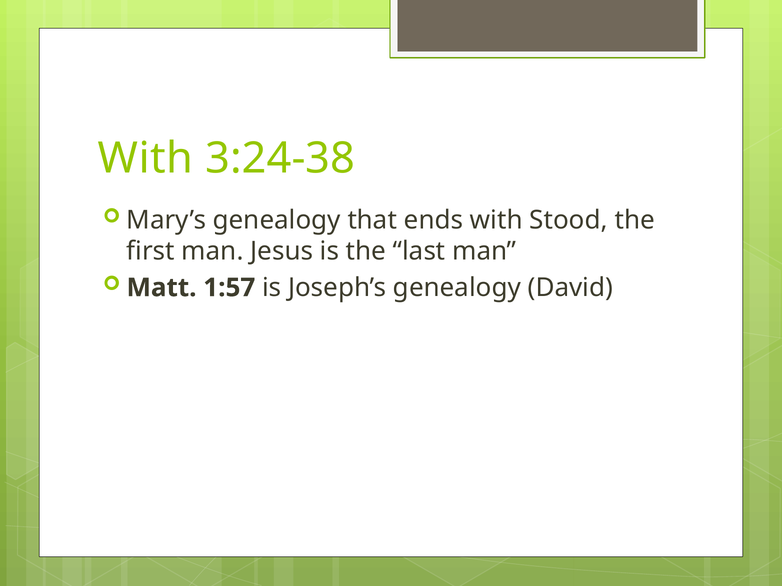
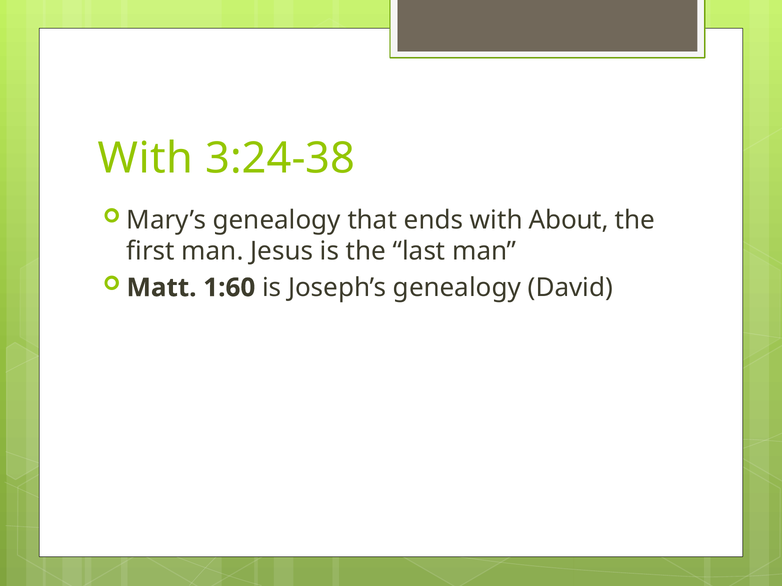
Stood: Stood -> About (569, 220)
1:57: 1:57 -> 1:60 (229, 288)
